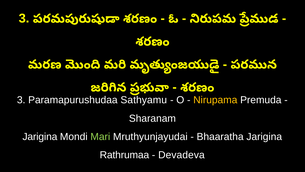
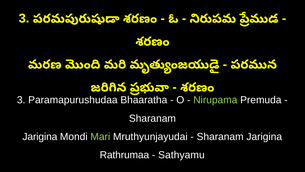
Sathyamu: Sathyamu -> Bhaaratha (144, 100)
Nirupama colour: yellow -> light green (215, 100)
Bhaaratha: Bhaaratha -> Sharanam (220, 136)
Devadeva: Devadeva -> Sathyamu (181, 155)
